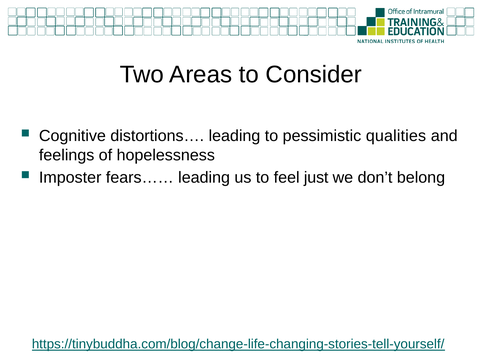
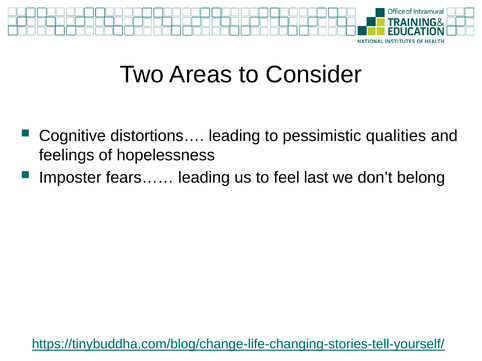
just: just -> last (316, 178)
